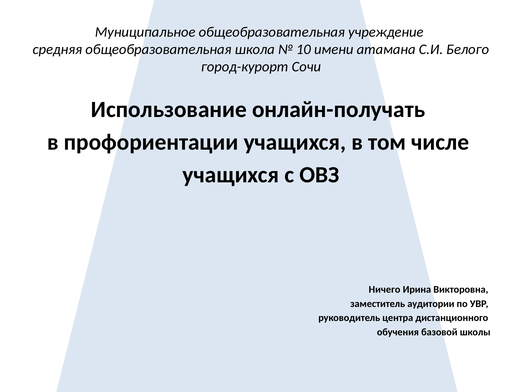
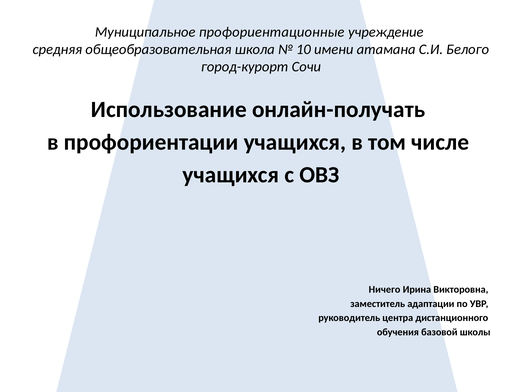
Муниципальное общеобразовательная: общеобразовательная -> профориентационные (272, 32)
аудитории: аудитории -> адаптации (431, 303)
